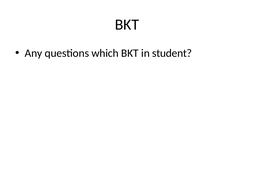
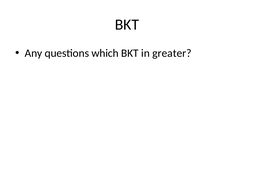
student: student -> greater (172, 53)
